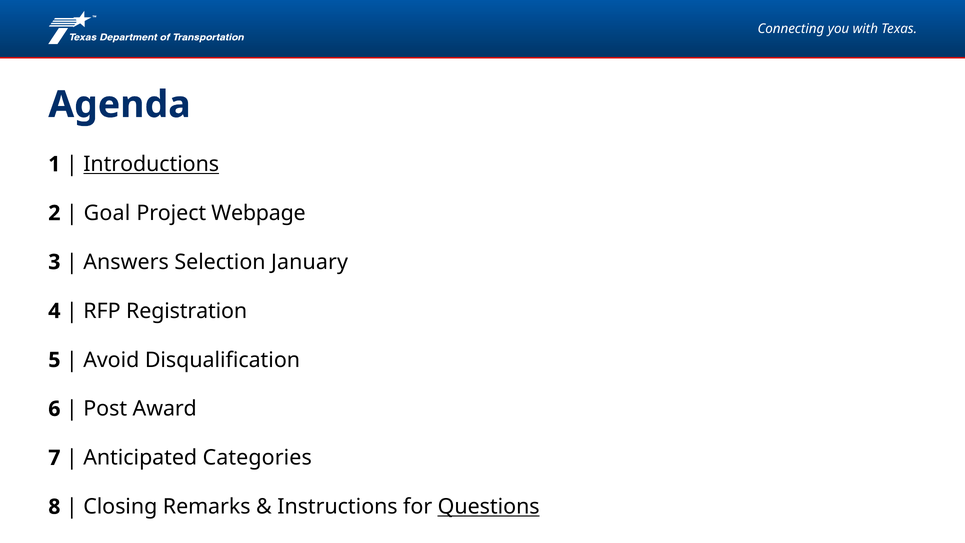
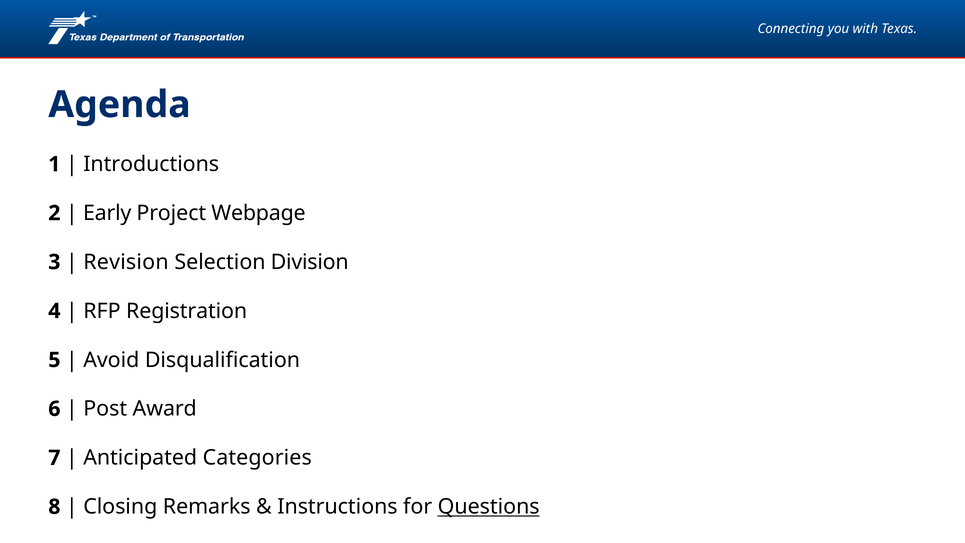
Introductions underline: present -> none (151, 164)
Goal: Goal -> Early (107, 213)
Answers: Answers -> Revision (126, 262)
January: January -> Division (310, 262)
